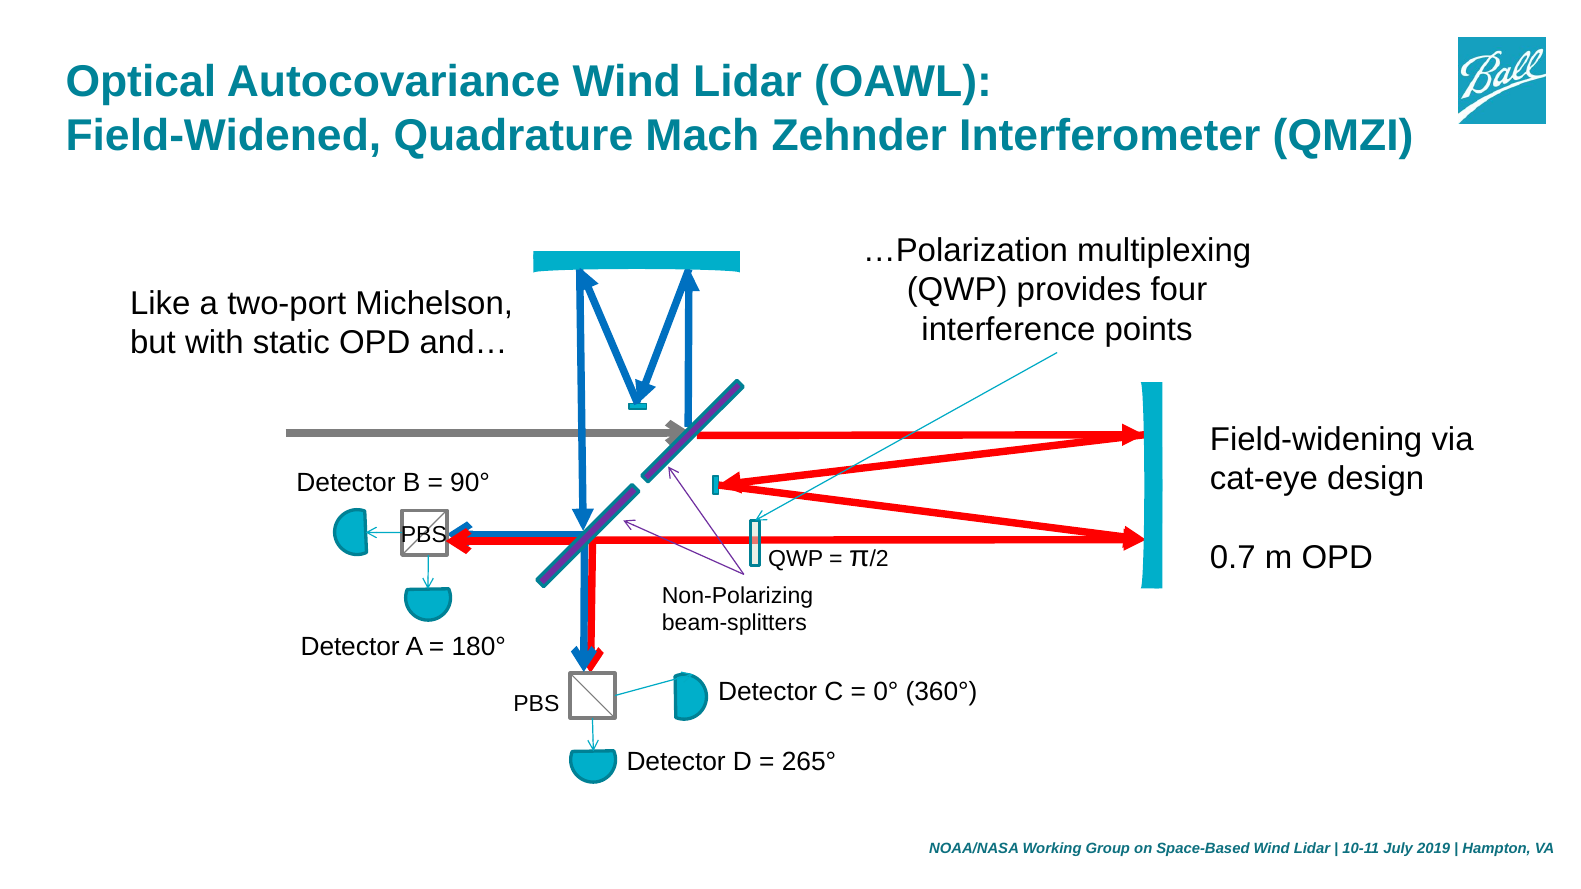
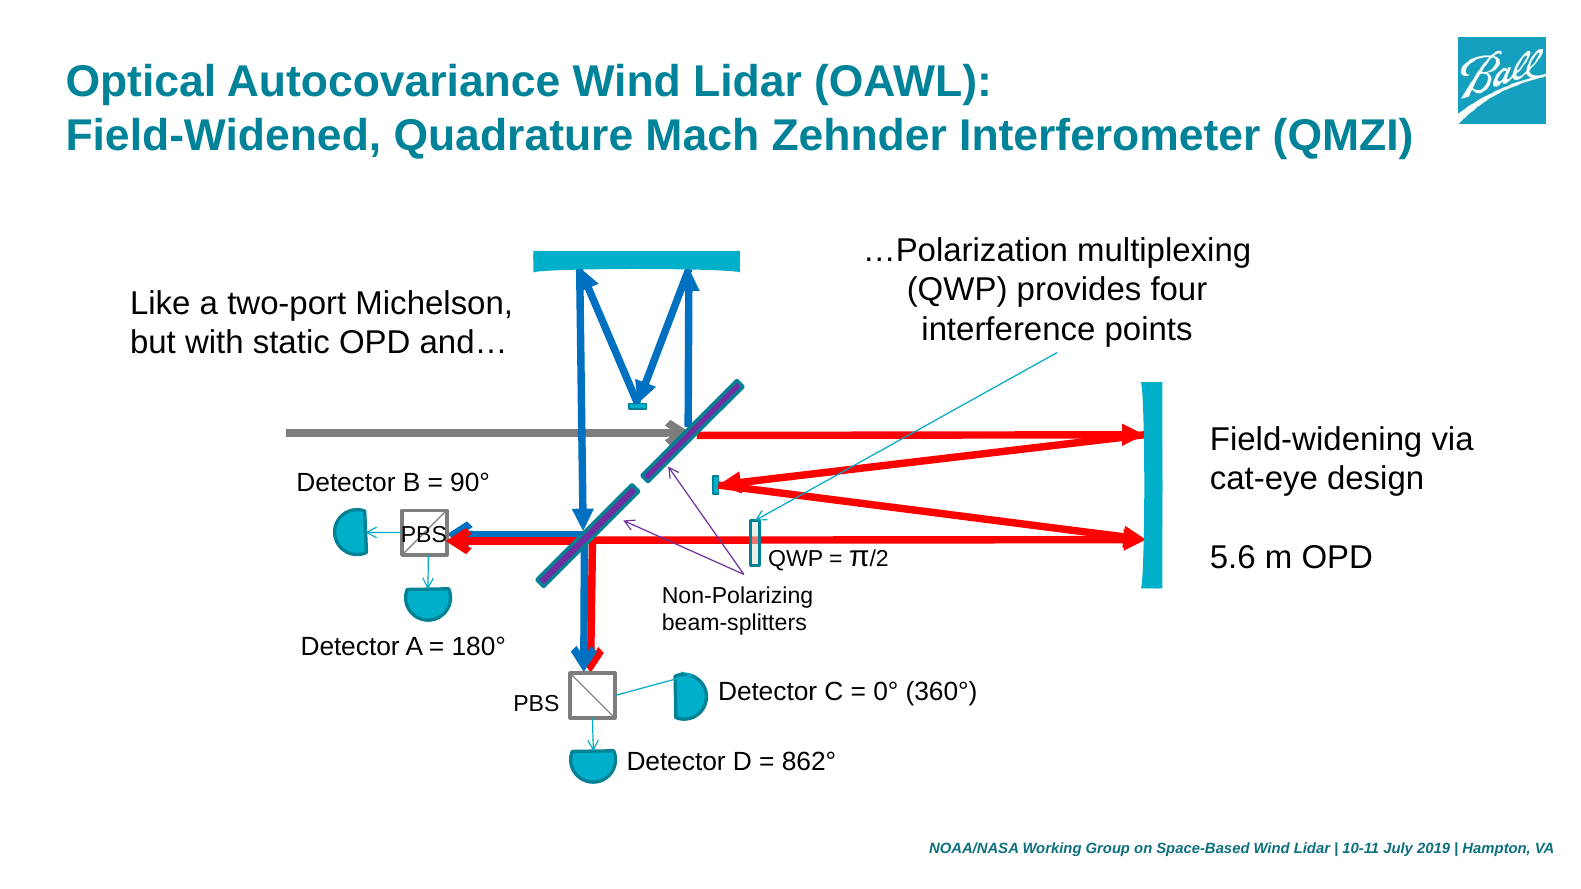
0.7: 0.7 -> 5.6 (1233, 558)
265°: 265° -> 862° (809, 762)
